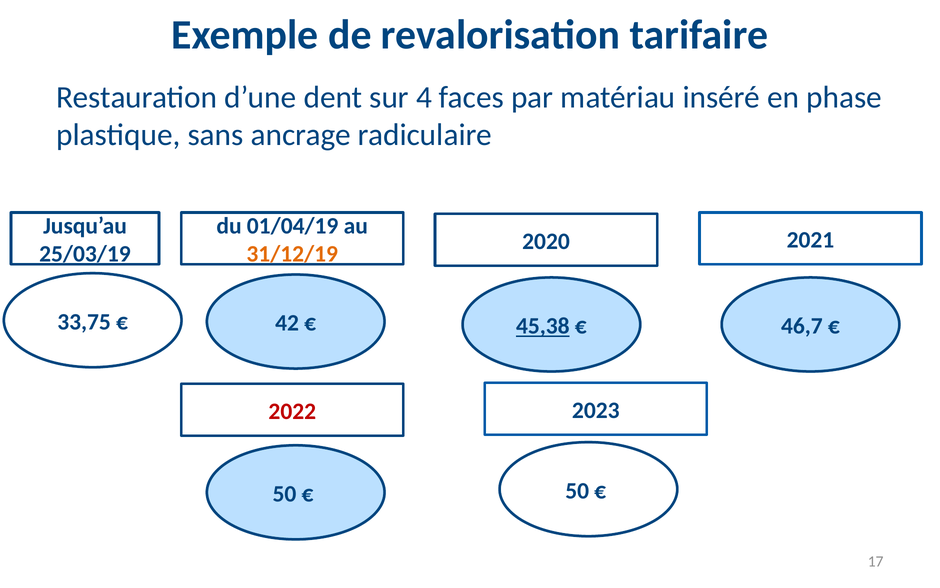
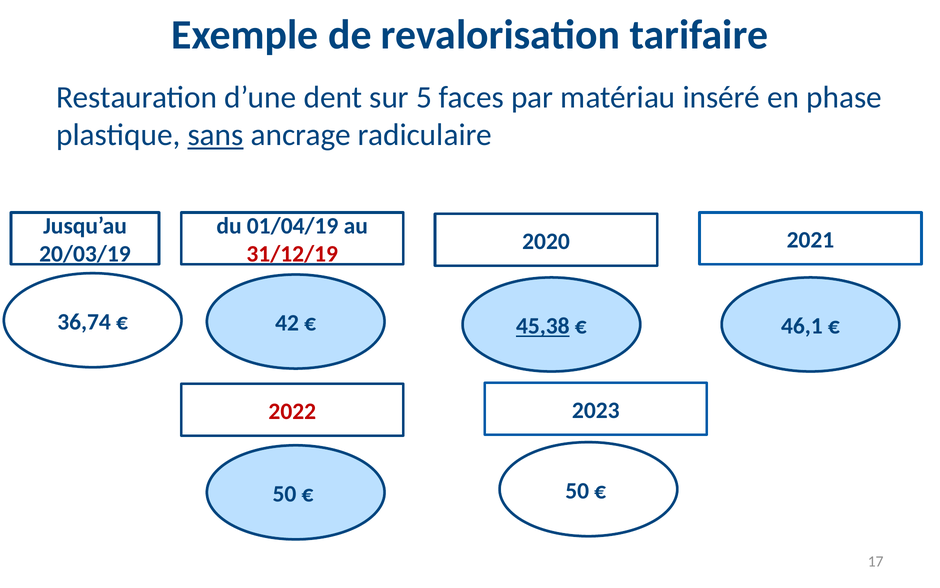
4: 4 -> 5 (424, 97)
sans underline: none -> present (216, 135)
25/03/19: 25/03/19 -> 20/03/19 (85, 254)
31/12/19 colour: orange -> red (292, 254)
33,75: 33,75 -> 36,74 (84, 322)
46,7: 46,7 -> 46,1 (802, 326)
